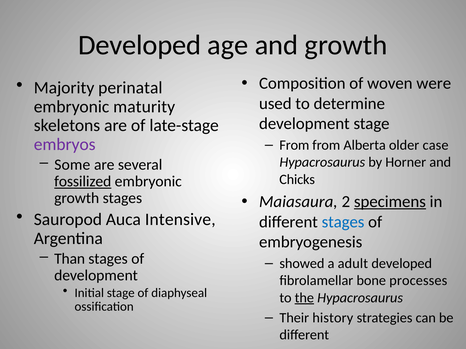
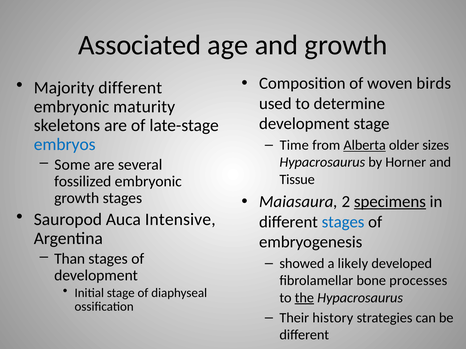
Developed: Developed -> Associated (140, 45)
were: were -> birds (434, 84)
Majority perinatal: perinatal -> different (130, 88)
embryos colour: purple -> blue (65, 145)
From: From -> Time (294, 145)
Alberta underline: none -> present (365, 145)
case: case -> sizes (436, 145)
Chicks: Chicks -> Tissue (297, 180)
fossilized underline: present -> none (83, 182)
adult: adult -> likely (353, 264)
